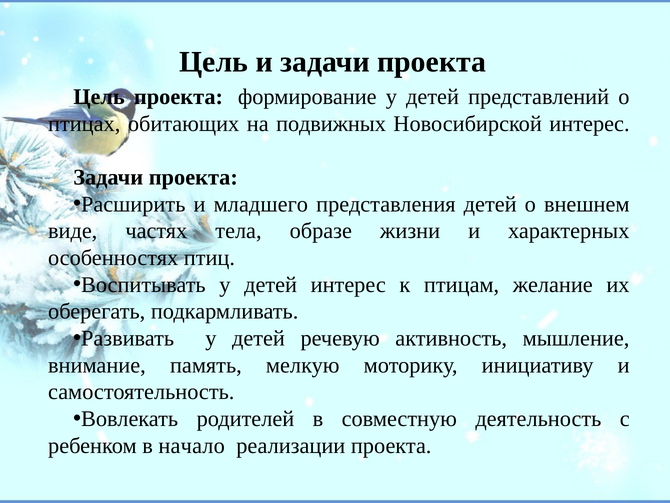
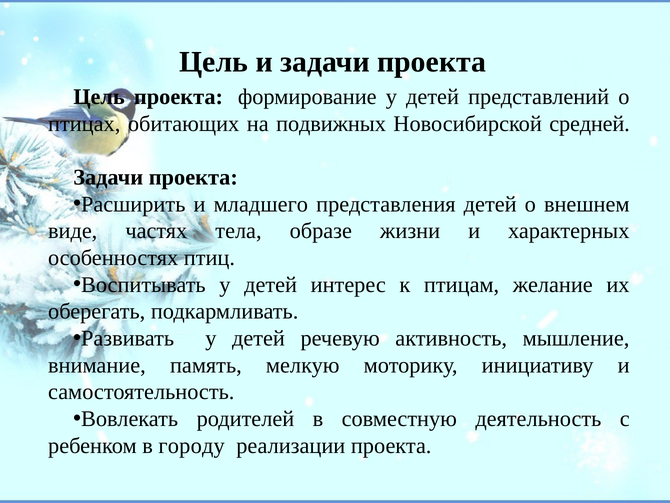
Новосибирской интерес: интерес -> средней (590, 124)
начало: начало -> городу (192, 445)
